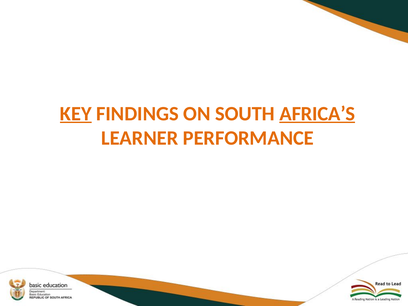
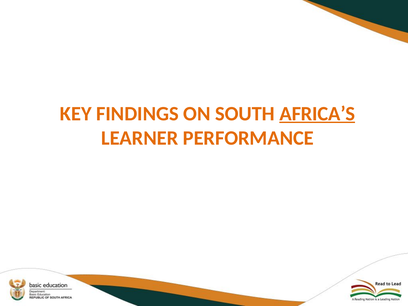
KEY underline: present -> none (76, 114)
